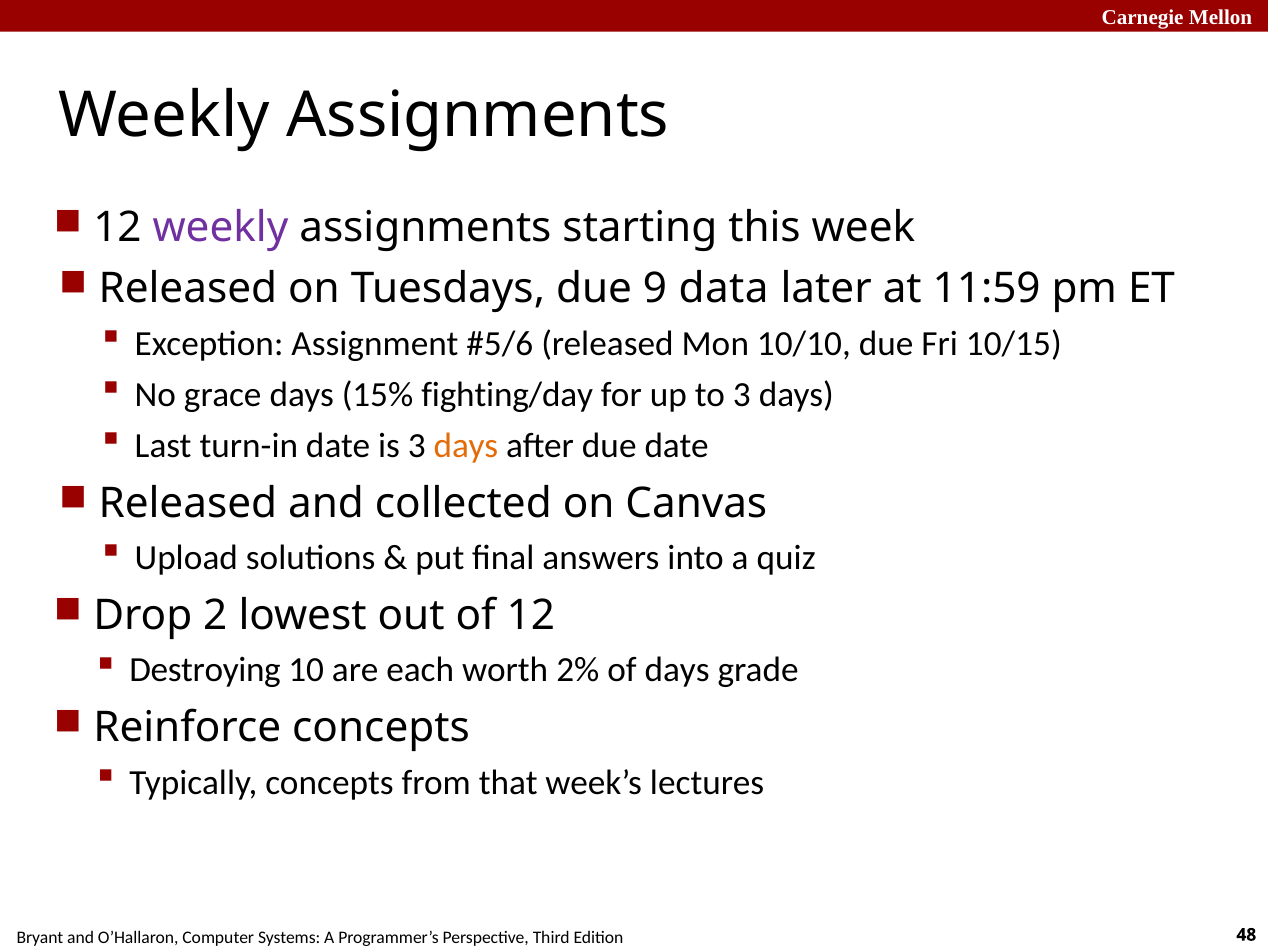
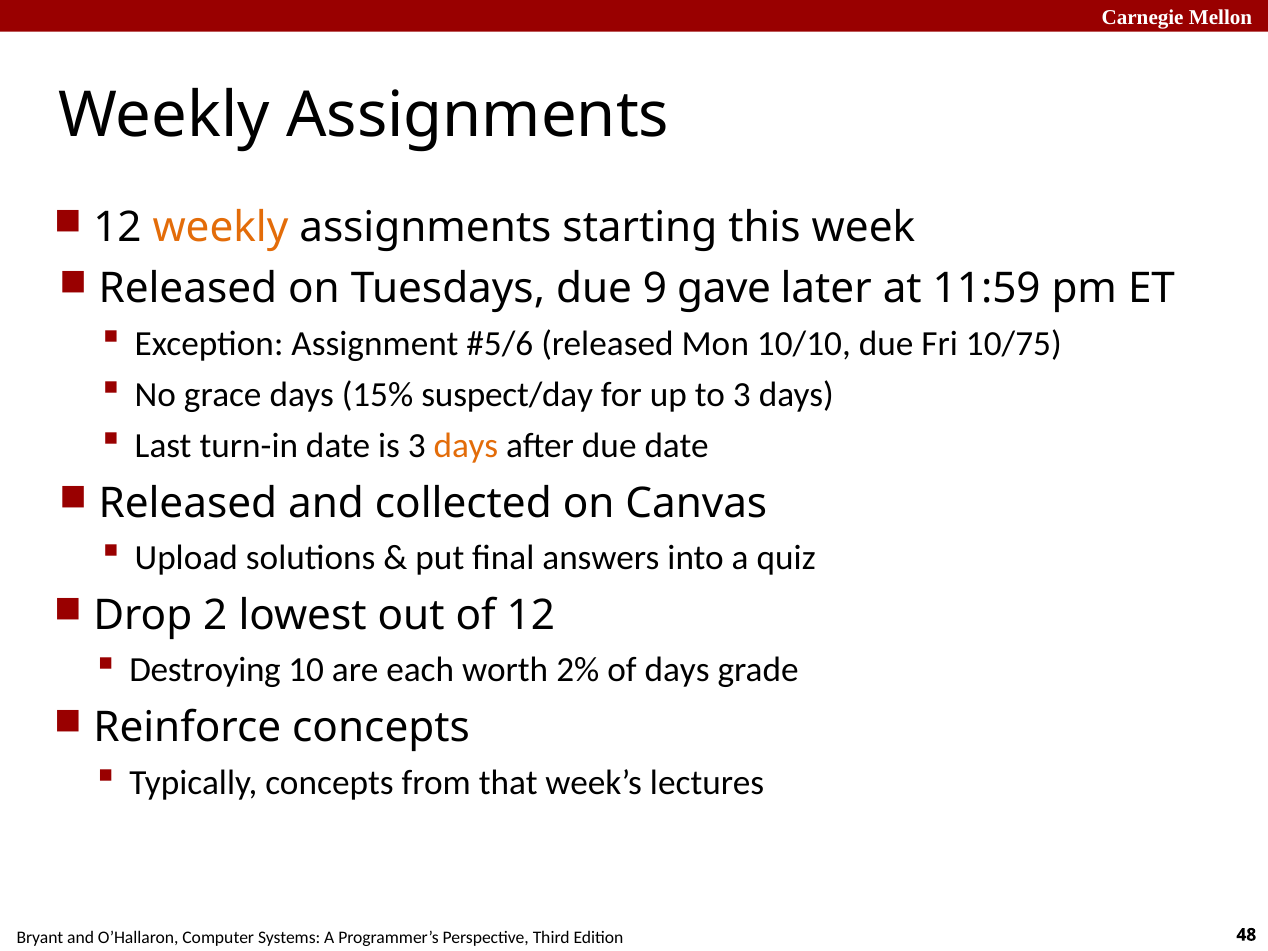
weekly colour: purple -> orange (220, 227)
data: data -> gave (724, 289)
10/15: 10/15 -> 10/75 (1014, 343)
fighting/day: fighting/day -> suspect/day (507, 395)
